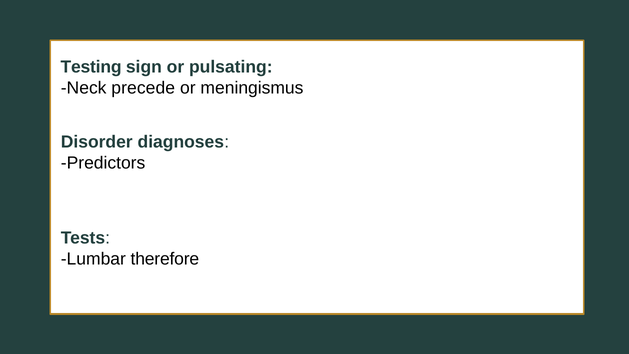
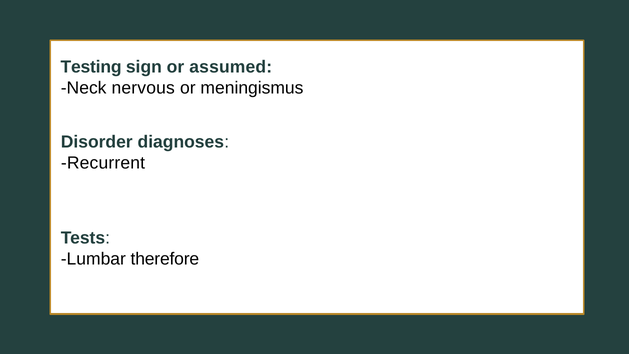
pulsating: pulsating -> assumed (231, 67)
precede: precede -> nervous (143, 88)
Predictors: Predictors -> Recurrent (103, 163)
